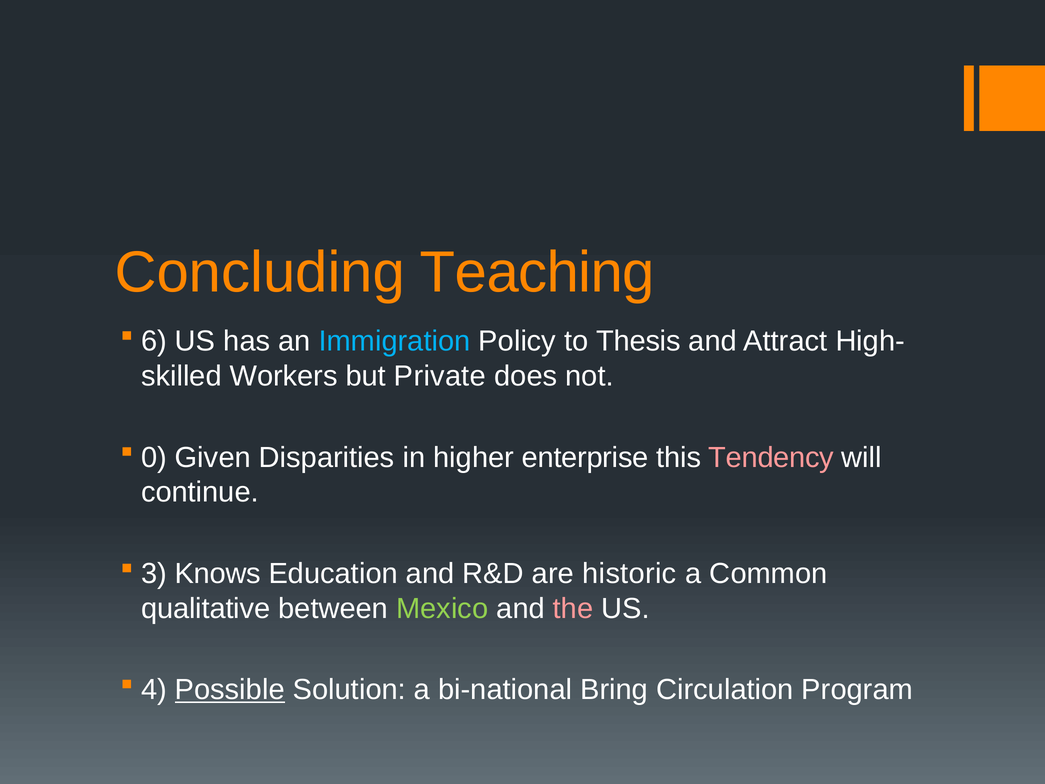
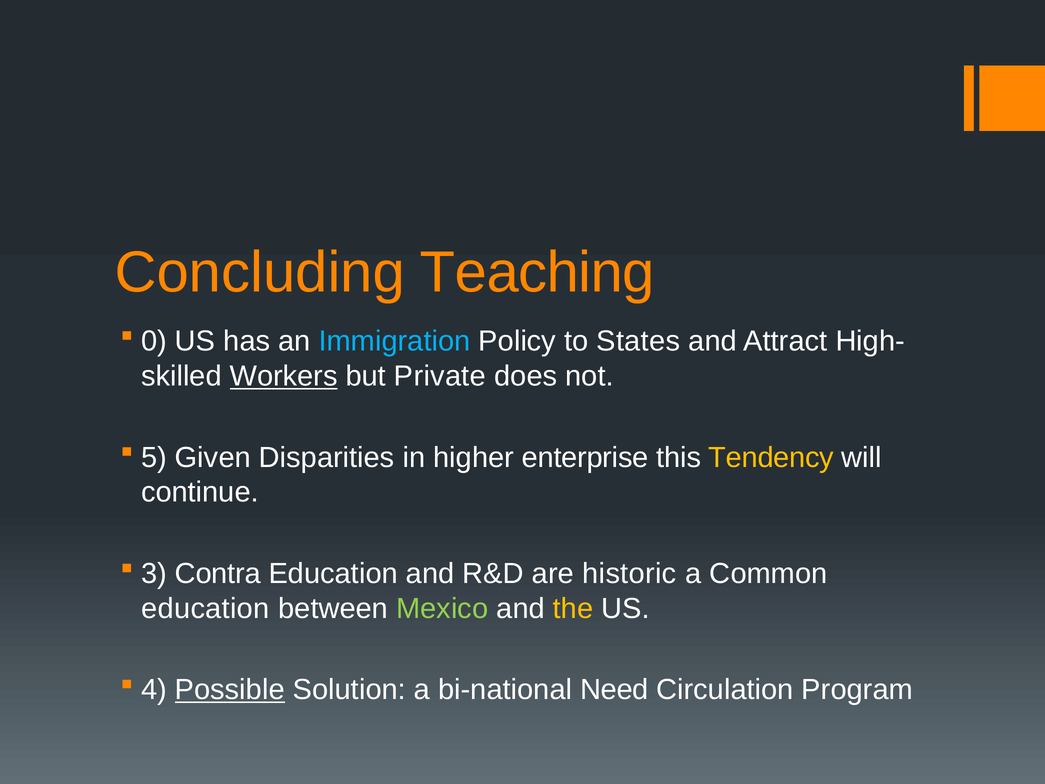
6: 6 -> 0 (154, 341)
Thesis: Thesis -> States (638, 341)
Workers underline: none -> present (284, 376)
0: 0 -> 5 (154, 457)
Tendency colour: pink -> yellow (771, 457)
Knows: Knows -> Contra (218, 574)
qualitative: qualitative -> education (205, 608)
the colour: pink -> yellow (573, 608)
Bring: Bring -> Need (614, 690)
